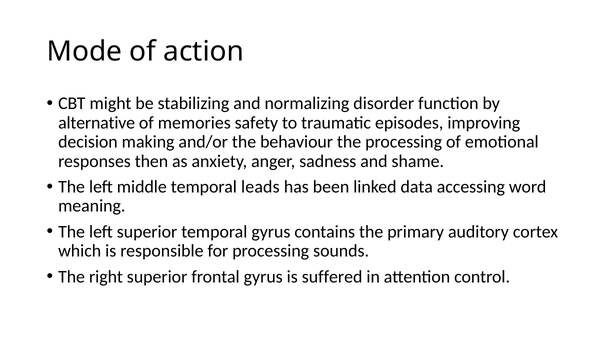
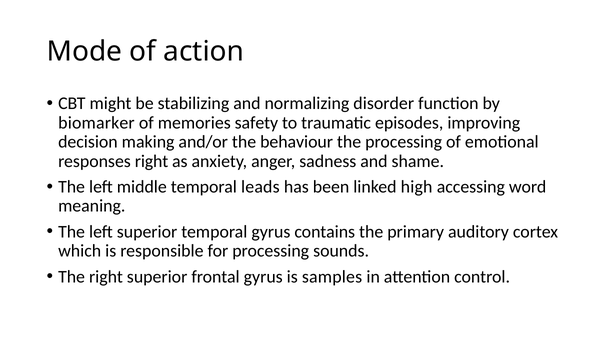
alternative: alternative -> biomarker (96, 123)
responses then: then -> right (152, 161)
data: data -> high (417, 187)
suffered: suffered -> samples (332, 277)
